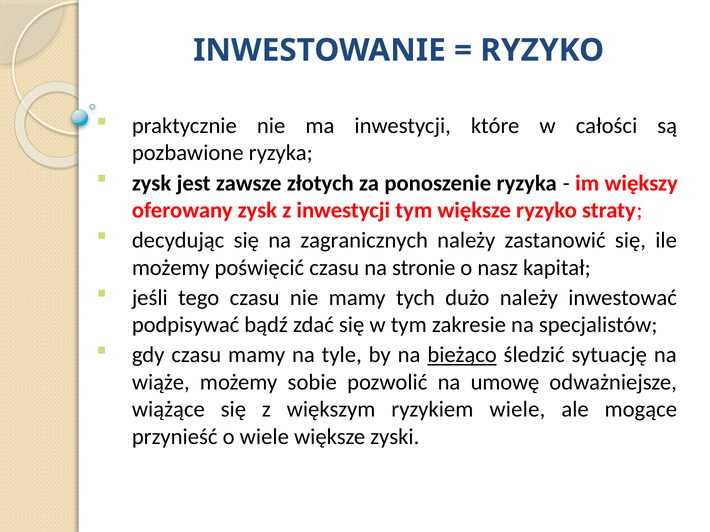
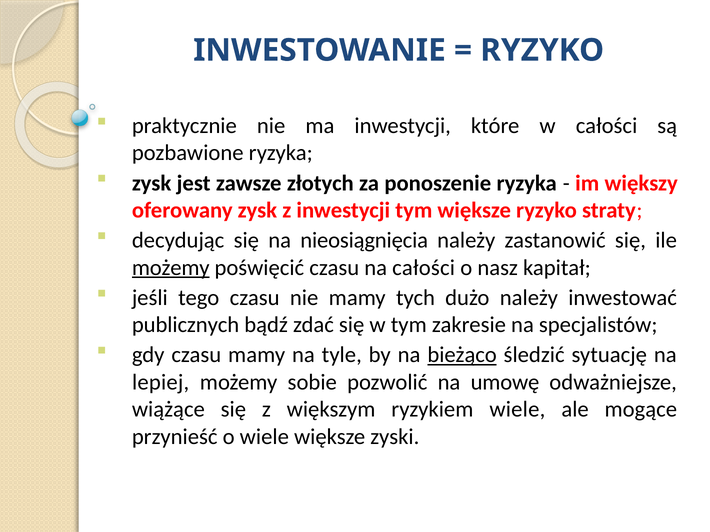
zagranicznych: zagranicznych -> nieosiągnięcia (364, 241)
możemy underline: none -> present (171, 268)
na stronie: stronie -> całości (424, 268)
podpisywać: podpisywać -> publicznych (186, 325)
wiąże: wiąże -> lepiej (161, 383)
